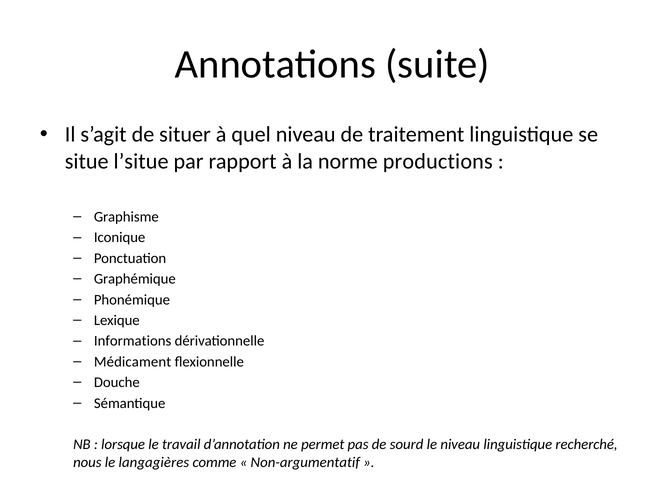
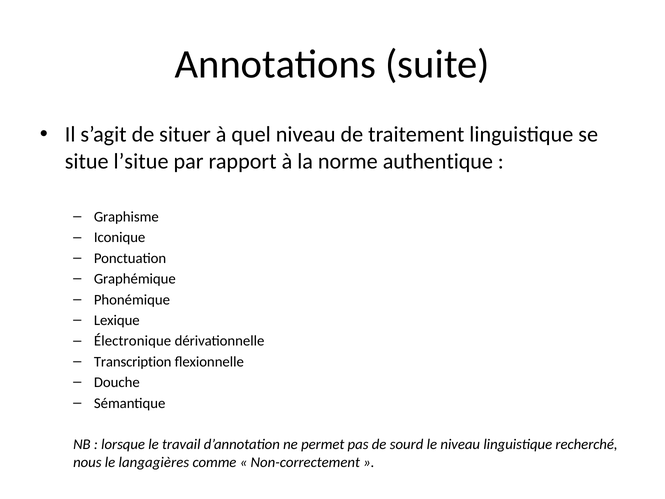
productions: productions -> authentique (438, 161)
Informations: Informations -> Électronique (133, 341)
Médicament: Médicament -> Transcription (133, 362)
Non-argumentatif: Non-argumentatif -> Non-correctement (305, 462)
